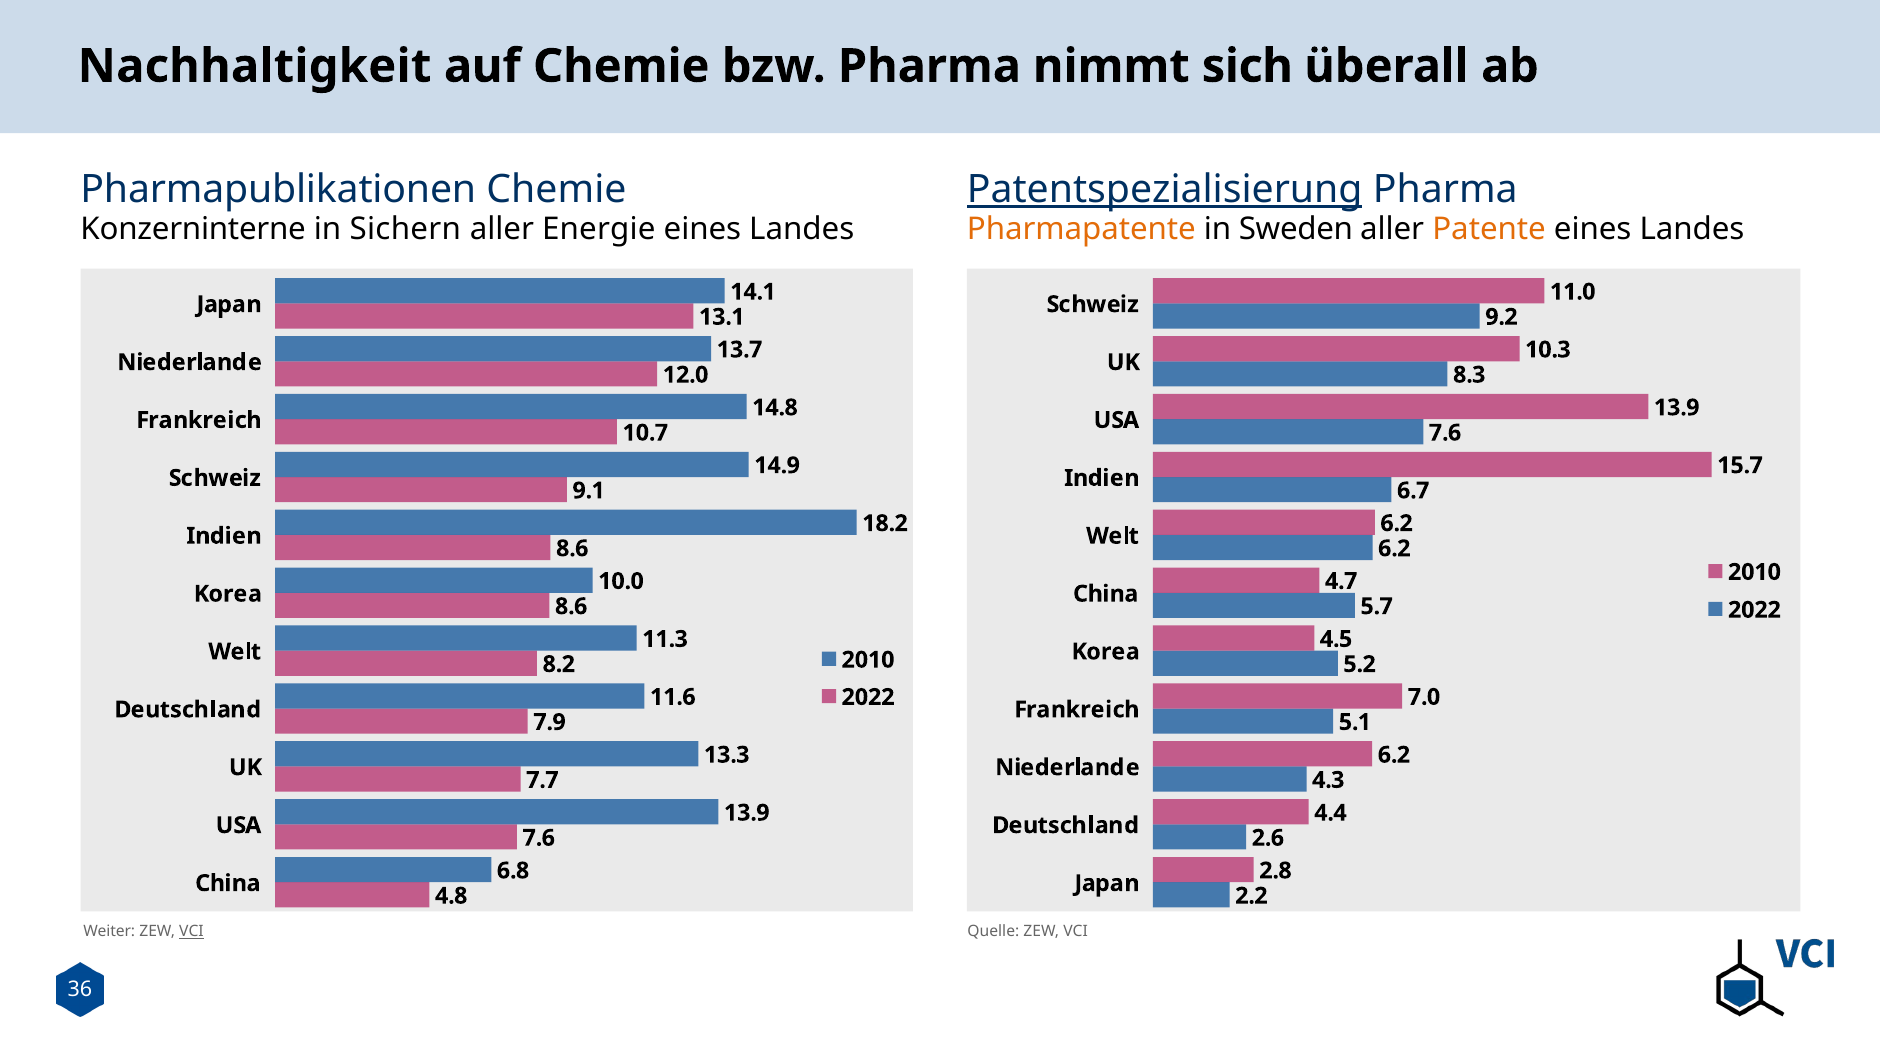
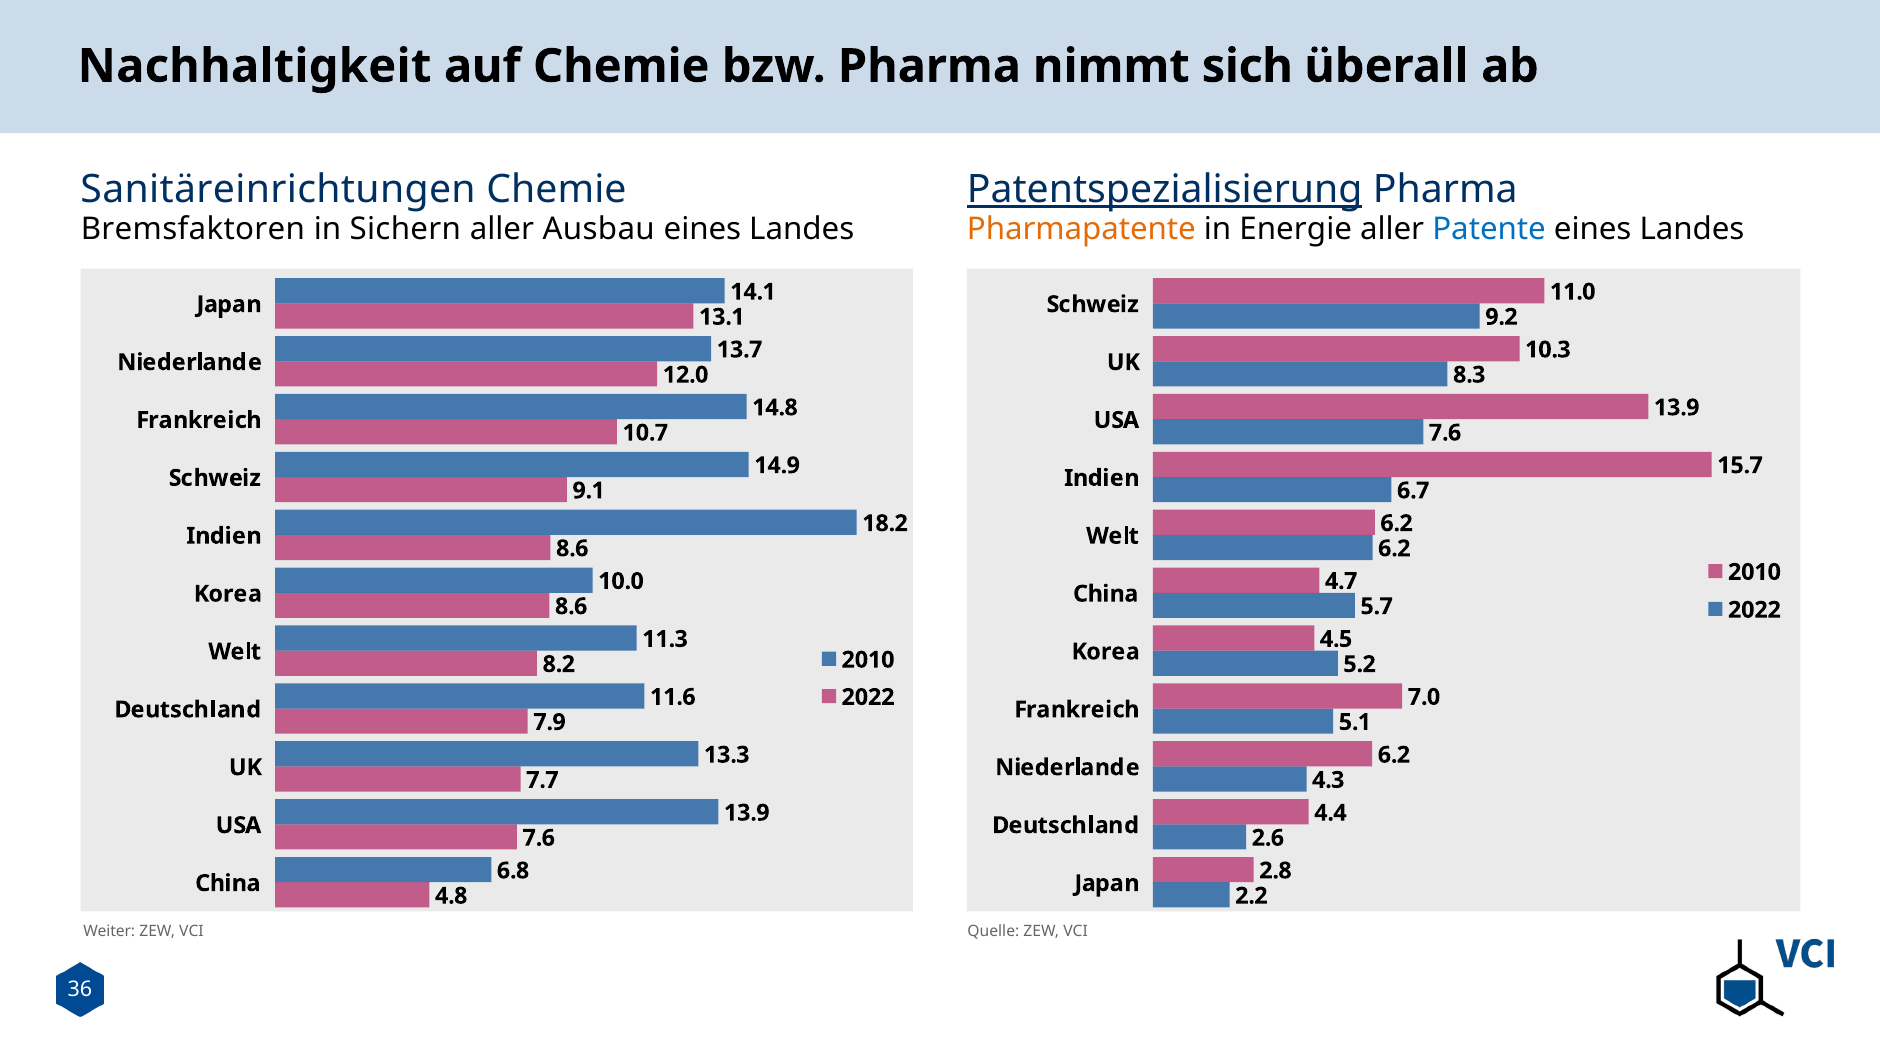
Pharmapublikationen: Pharmapublikationen -> Sanitäreinrichtungen (278, 190)
Konzerninterne: Konzerninterne -> Bremsfaktoren (193, 229)
Energie: Energie -> Ausbau (599, 229)
Sweden: Sweden -> Energie (1296, 229)
Patente colour: orange -> blue (1489, 229)
VCI underline: present -> none (191, 932)
